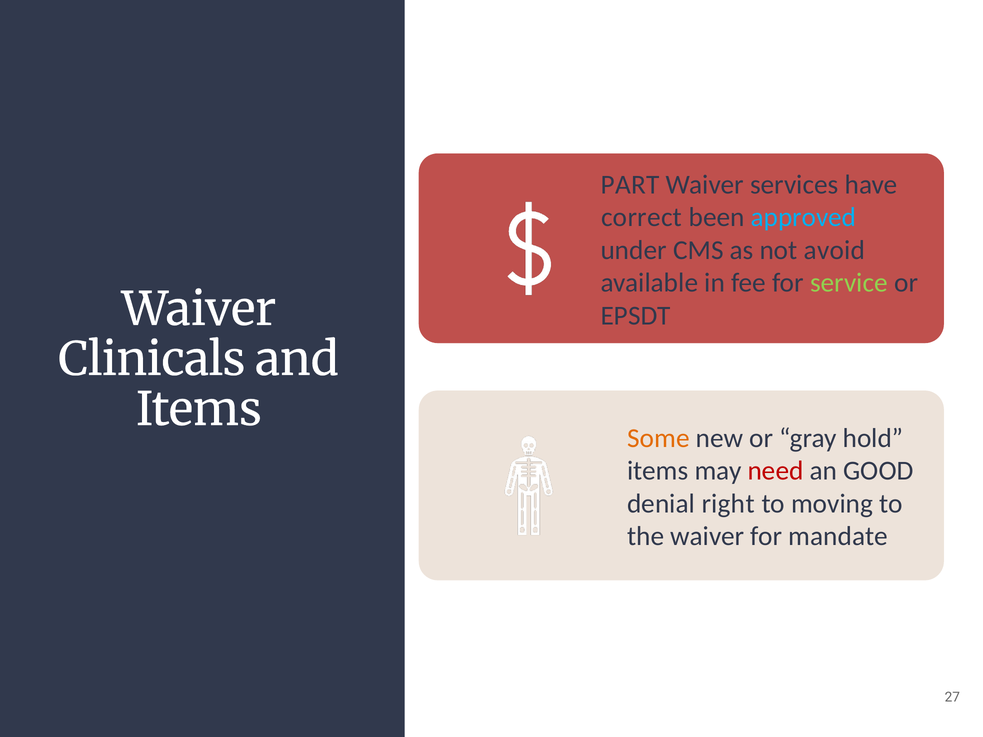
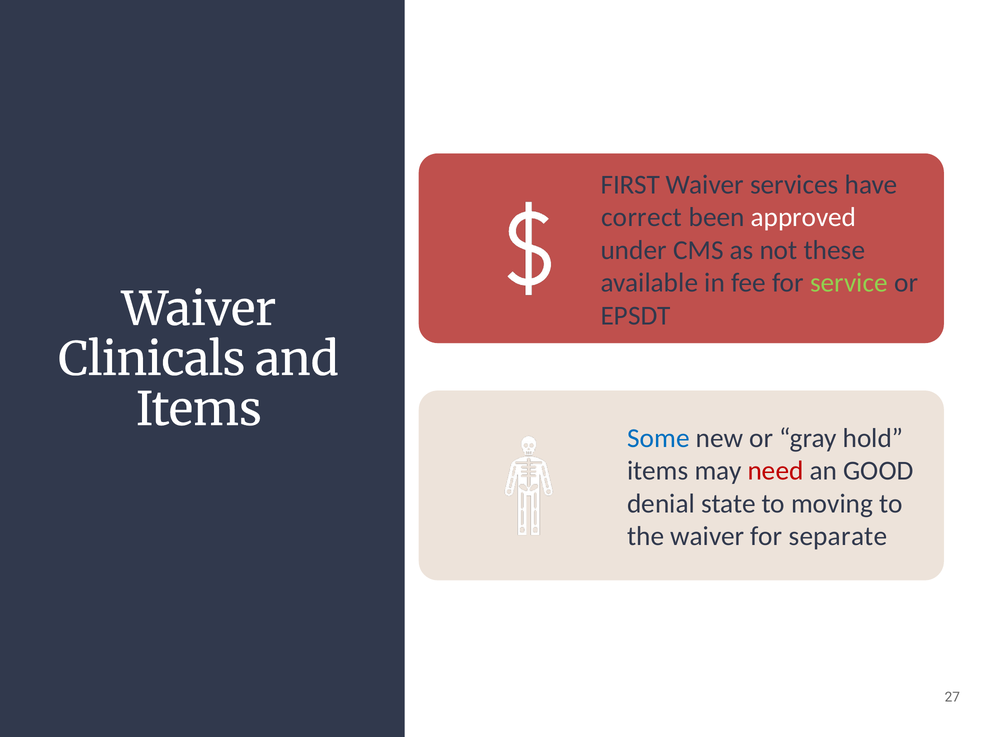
PART: PART -> FIRST (630, 185)
approved colour: light blue -> white (804, 217)
avoid: avoid -> these (835, 250)
Some colour: orange -> blue (658, 438)
right: right -> state (728, 504)
mandate: mandate -> separate (838, 537)
